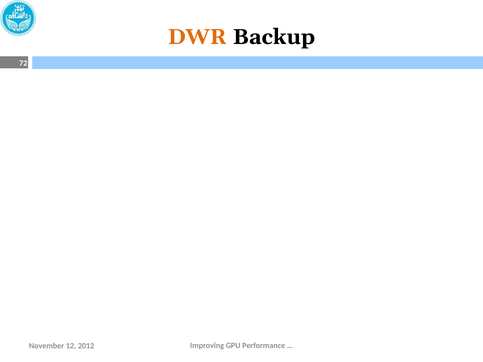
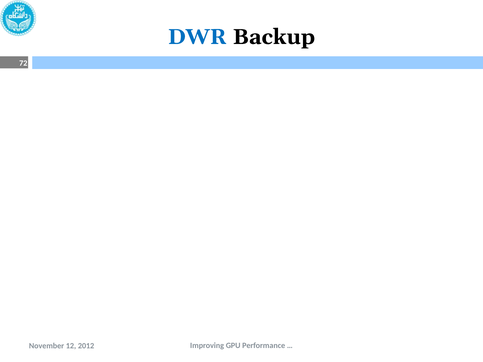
DWR colour: orange -> blue (197, 37)
